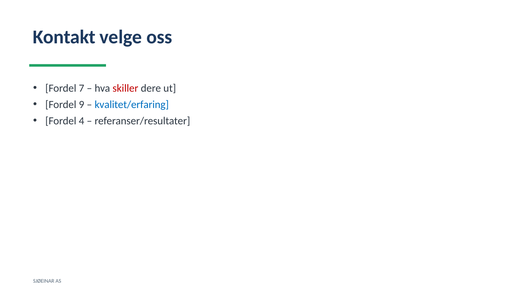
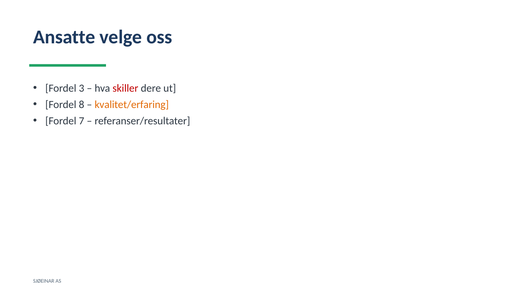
Kontakt: Kontakt -> Ansatte (64, 37)
7: 7 -> 3 (82, 88)
9: 9 -> 8 (82, 104)
kvalitet/erfaring colour: blue -> orange (132, 104)
4: 4 -> 7 (82, 121)
